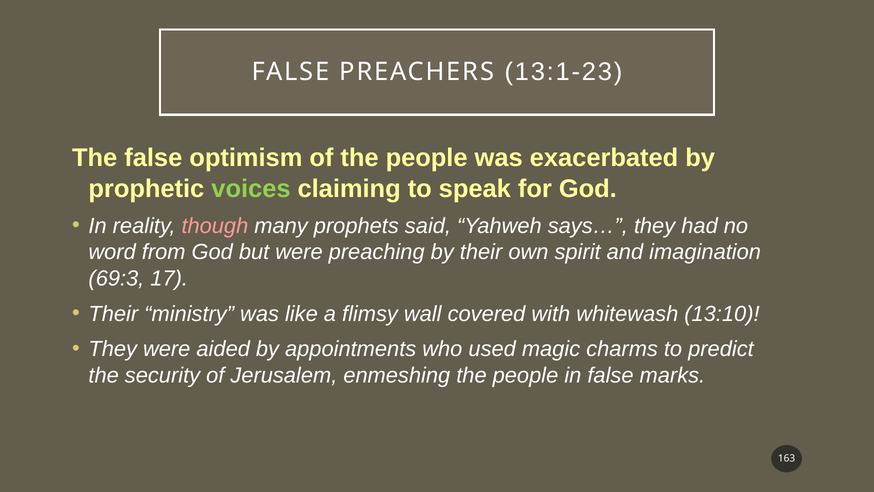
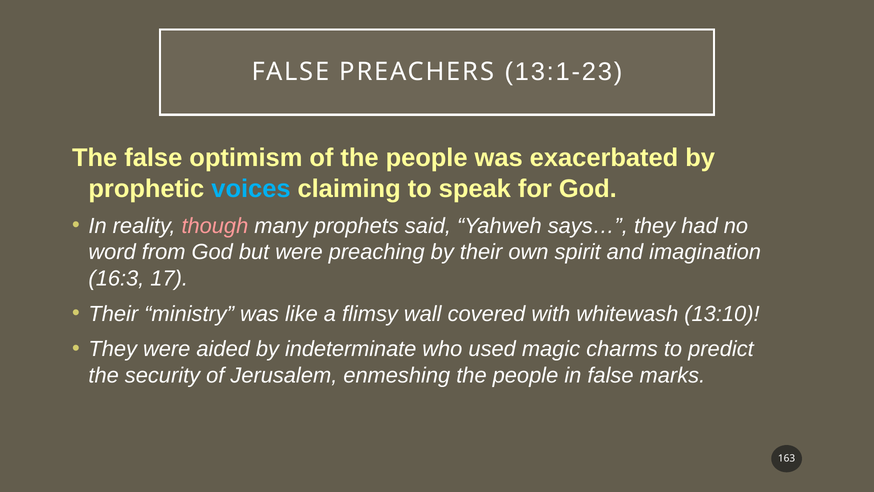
voices colour: light green -> light blue (251, 188)
69:3: 69:3 -> 16:3 (116, 278)
appointments: appointments -> indeterminate (351, 349)
